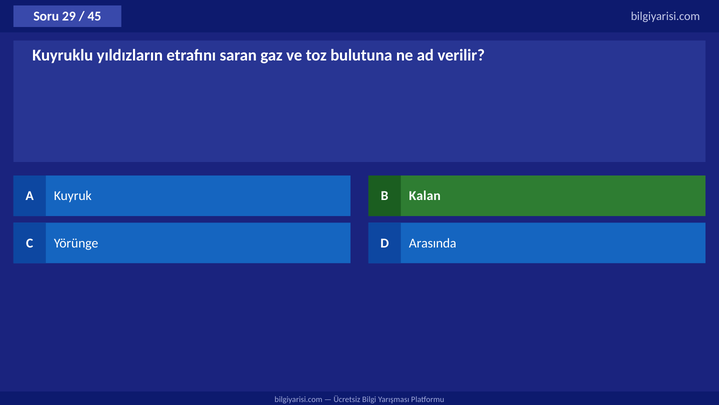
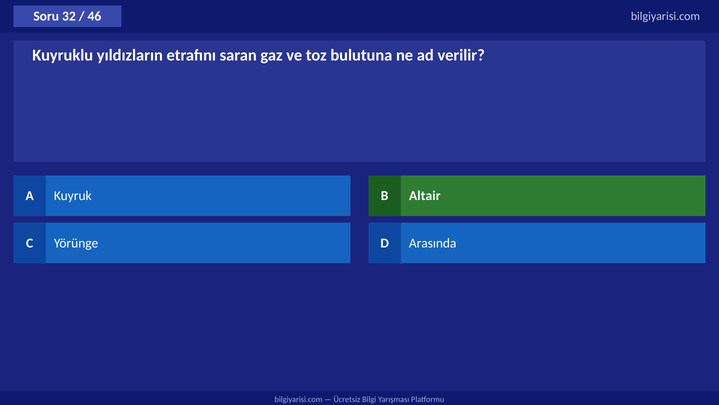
29: 29 -> 32 (69, 16)
45: 45 -> 46 (94, 16)
Kalan: Kalan -> Altair (425, 196)
